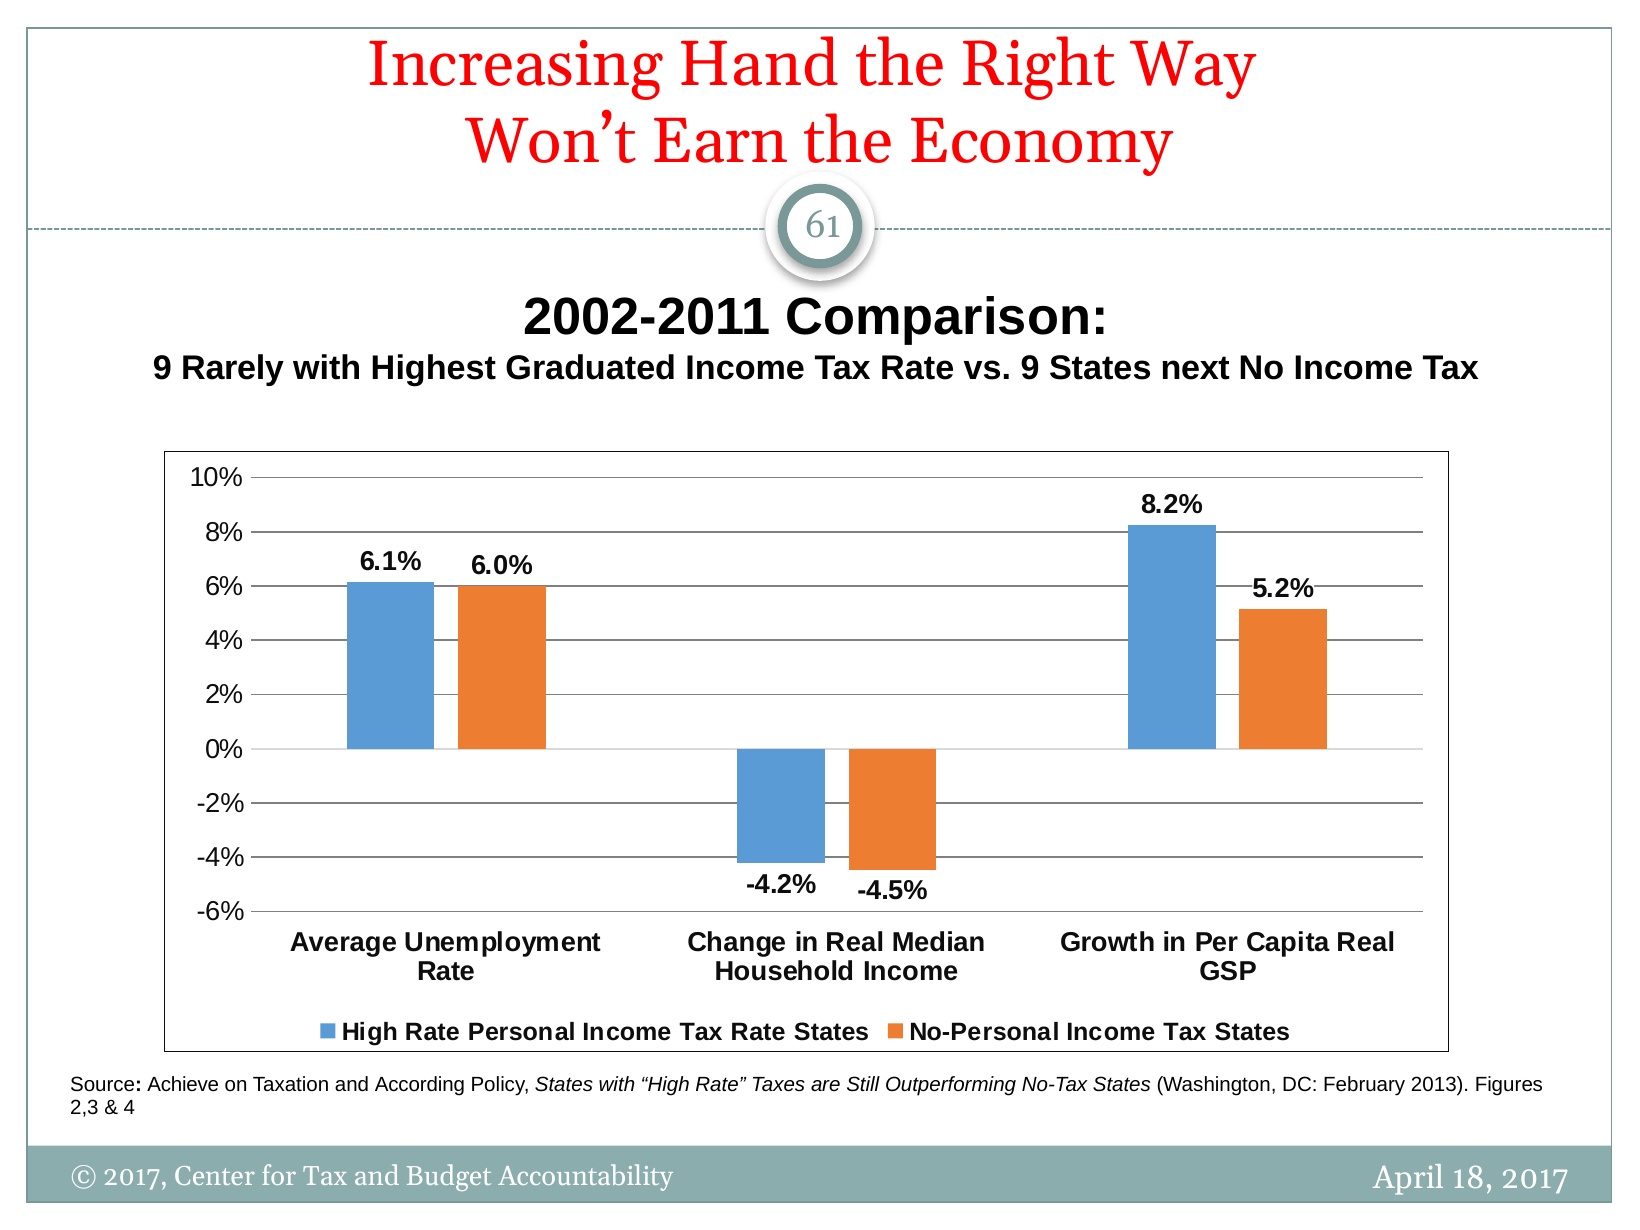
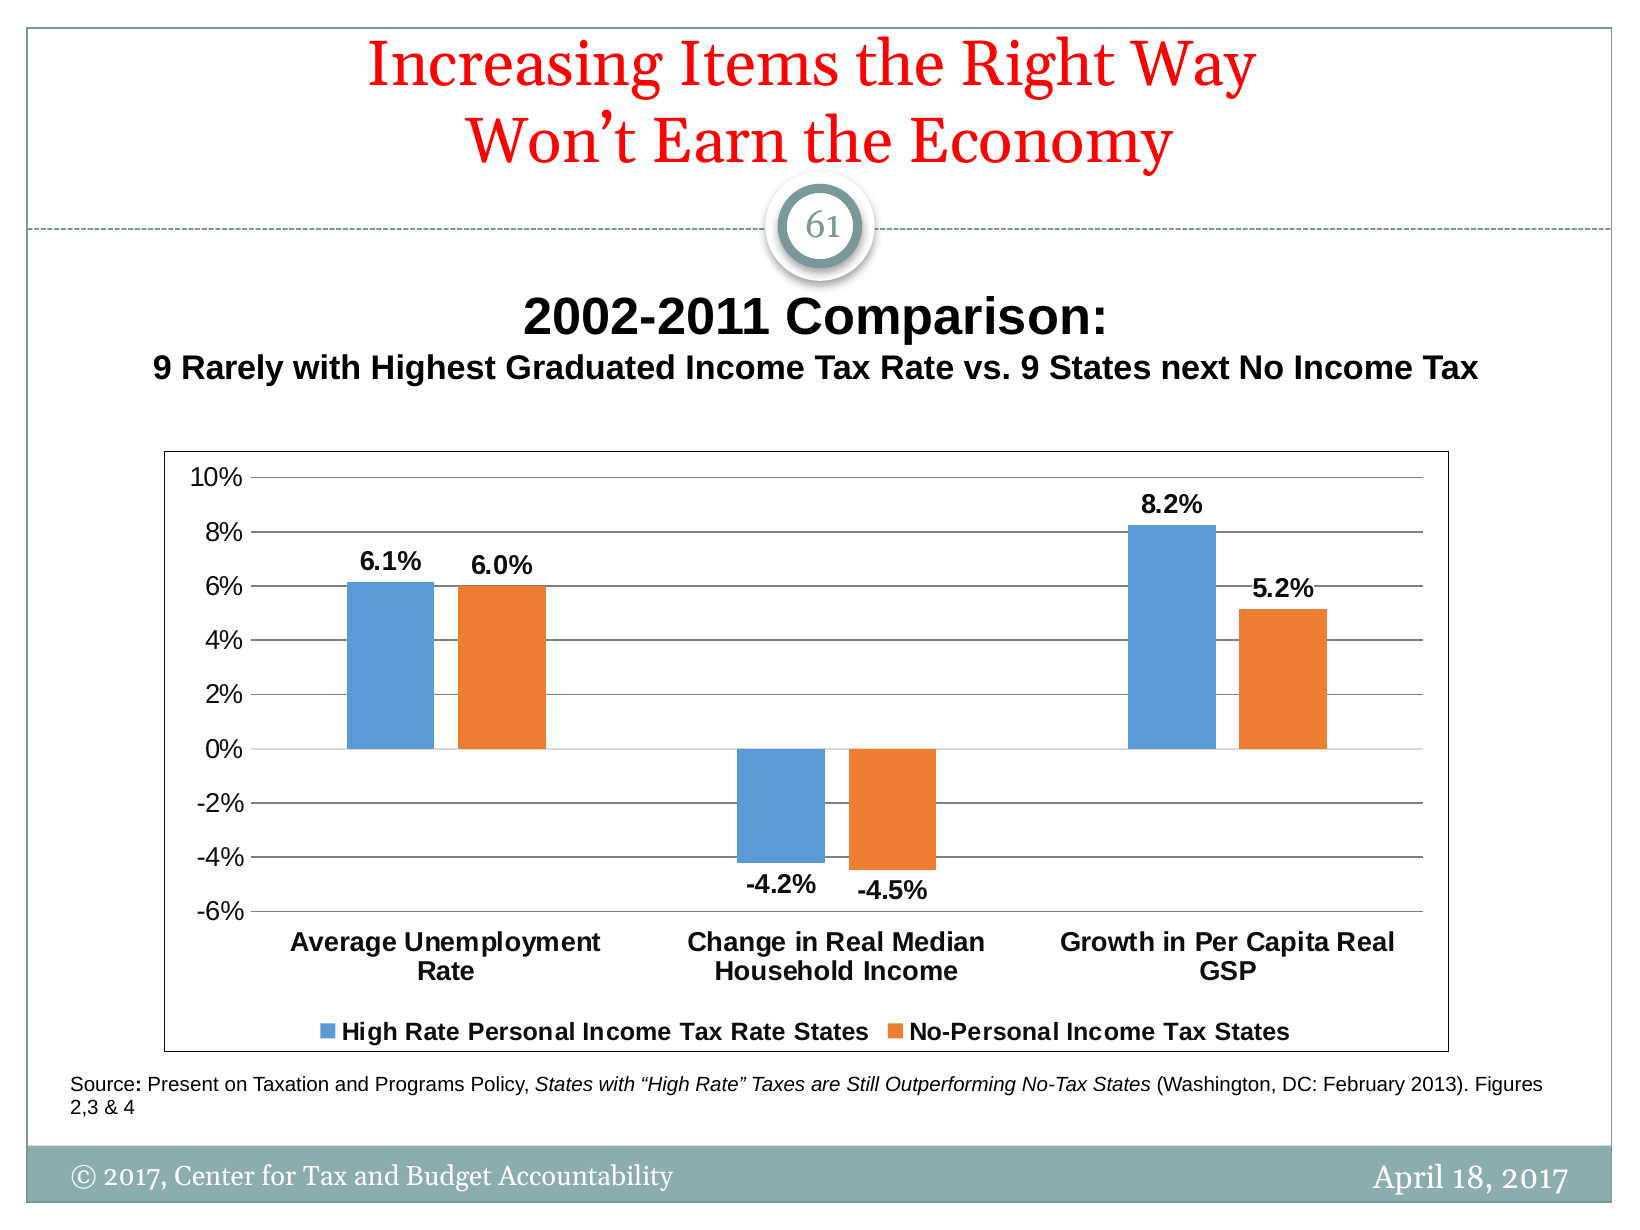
Hand: Hand -> Items (759, 64)
Achieve: Achieve -> Present (183, 1085)
According: According -> Programs (420, 1085)
